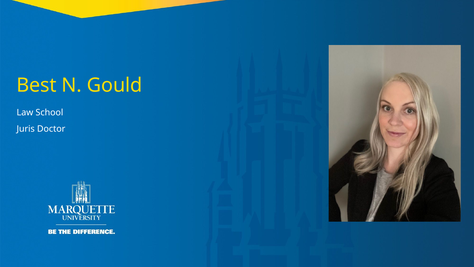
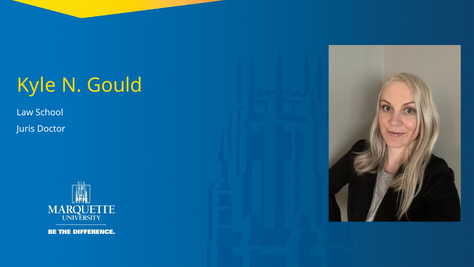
Best: Best -> Kyle (36, 85)
